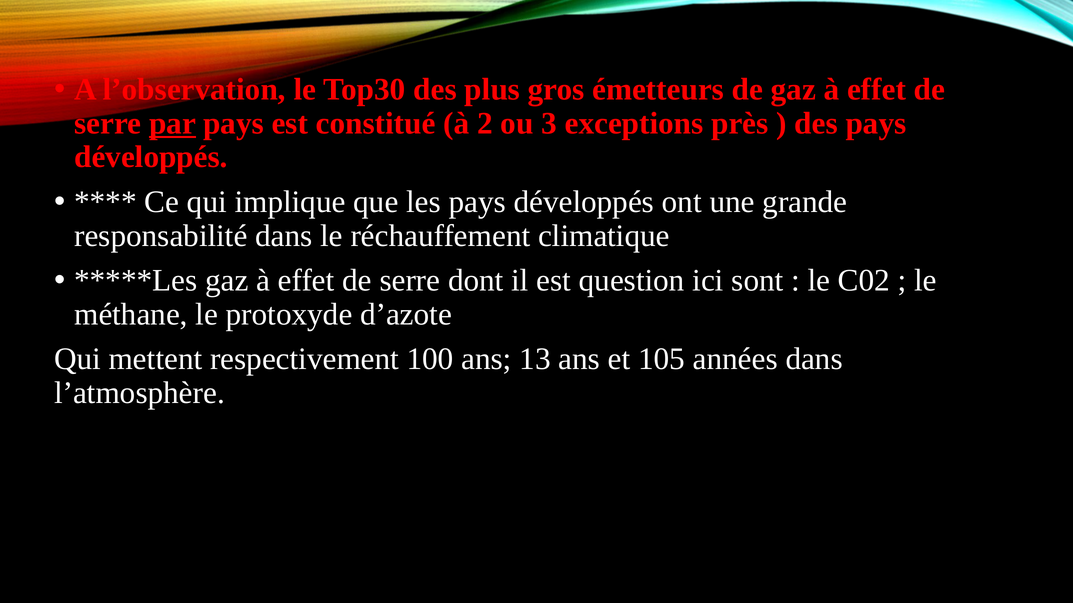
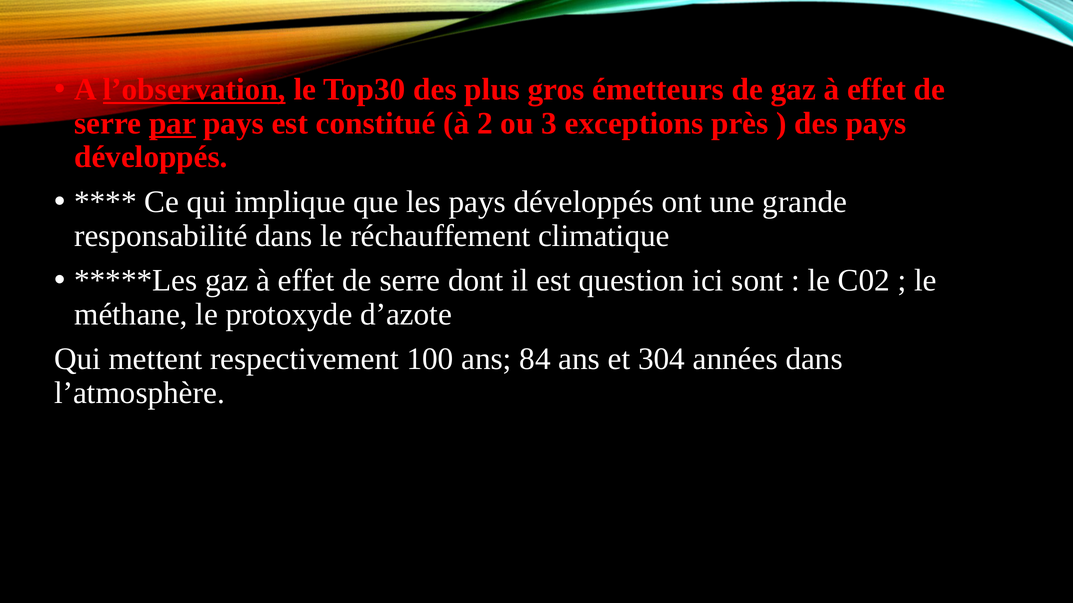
l’observation underline: none -> present (194, 90)
13: 13 -> 84 (535, 360)
105: 105 -> 304 (662, 360)
